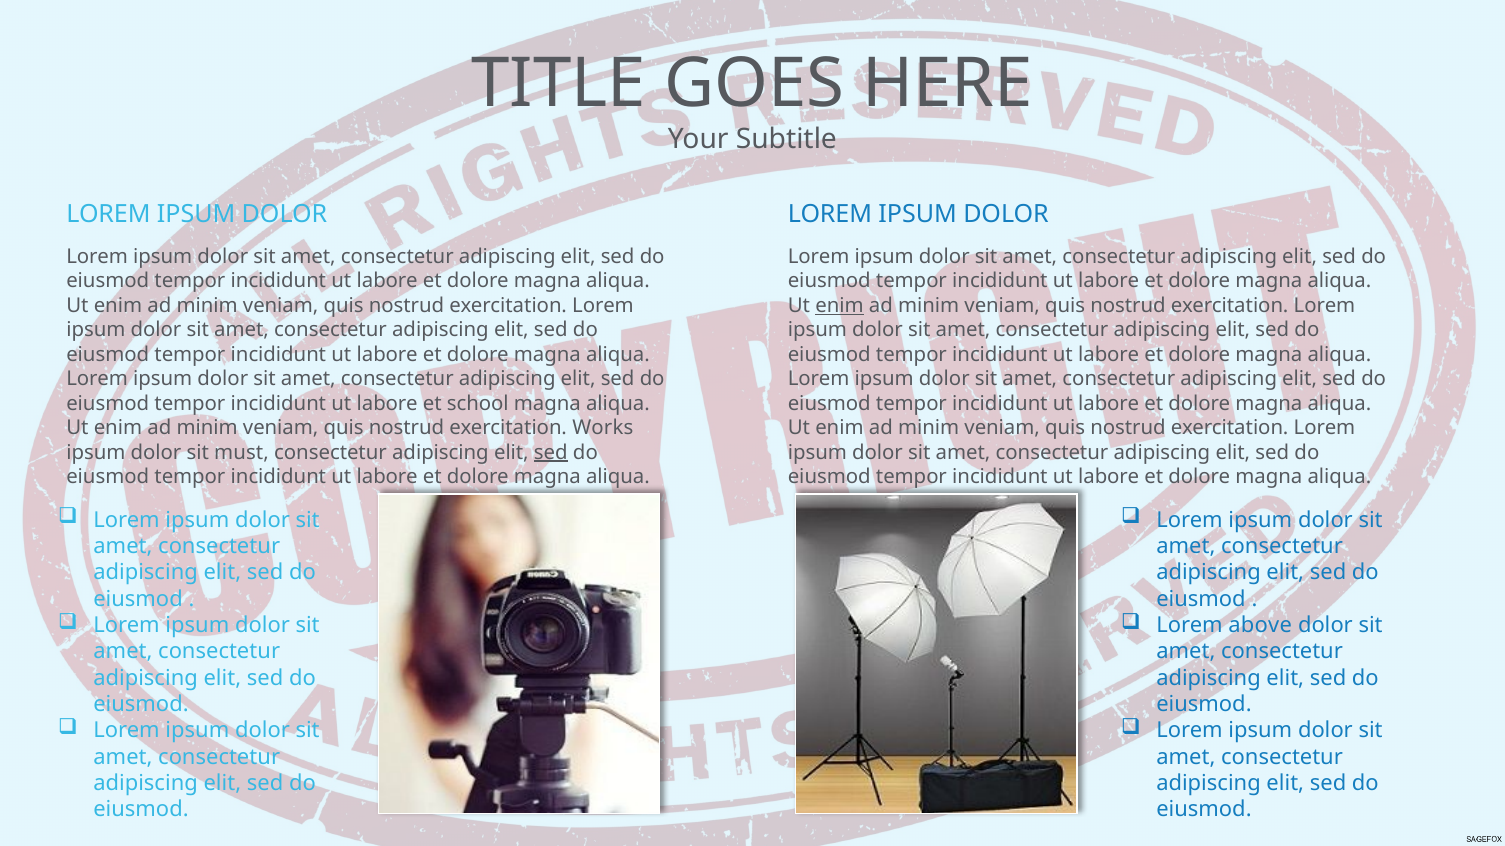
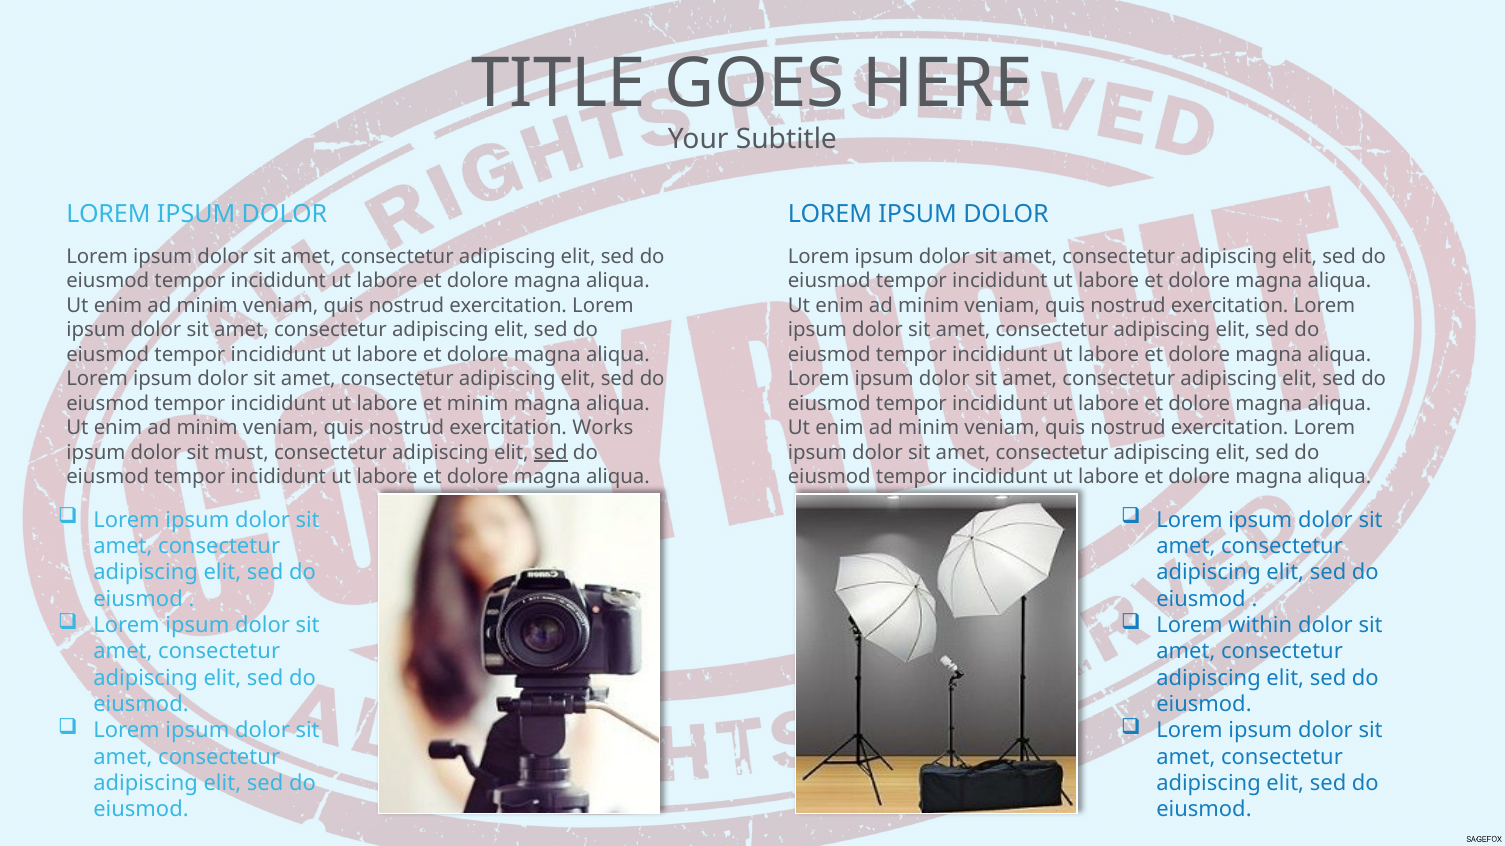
enim underline: present -> none (840, 306)
et school: school -> minim (478, 404)
above: above -> within (1260, 626)
